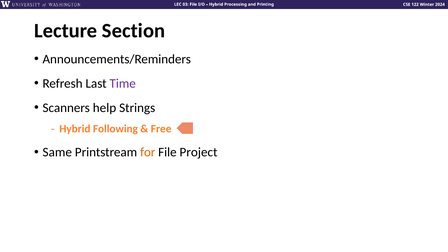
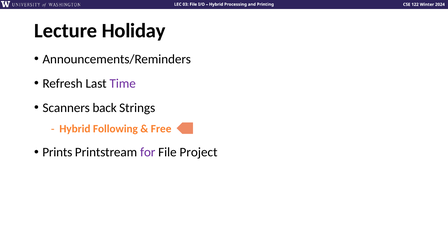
Section: Section -> Holiday (134, 31)
help: help -> back (105, 108)
Same: Same -> Prints (57, 152)
for colour: orange -> purple (148, 152)
